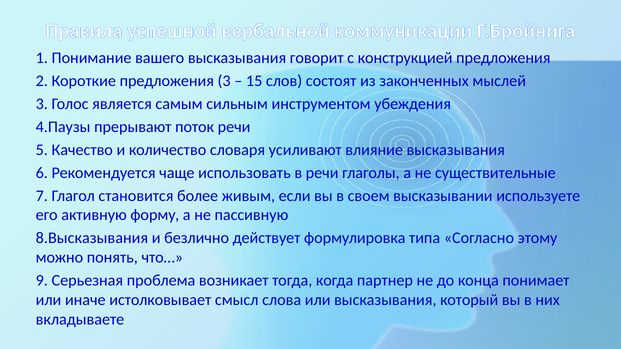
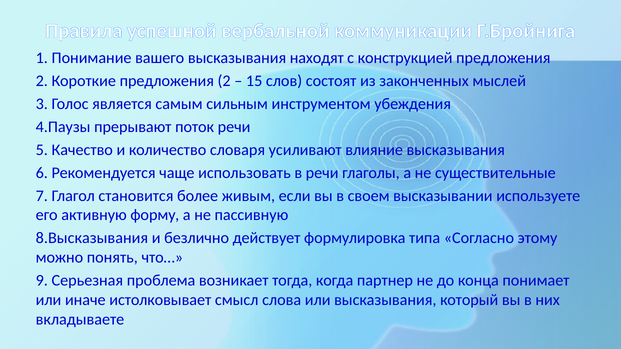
говорит: говорит -> находят (317, 58)
Короткие предложения 3: 3 -> 2 (224, 81)
